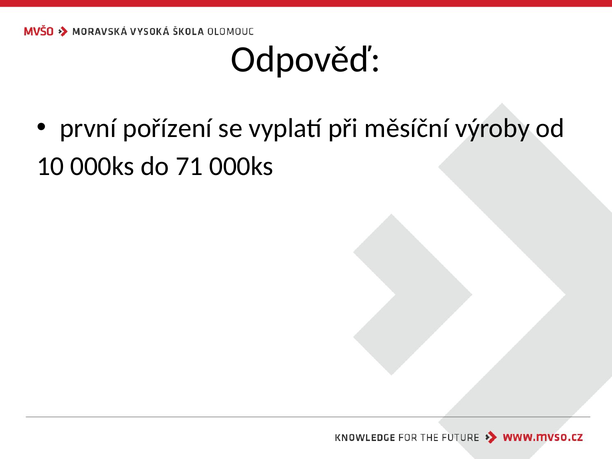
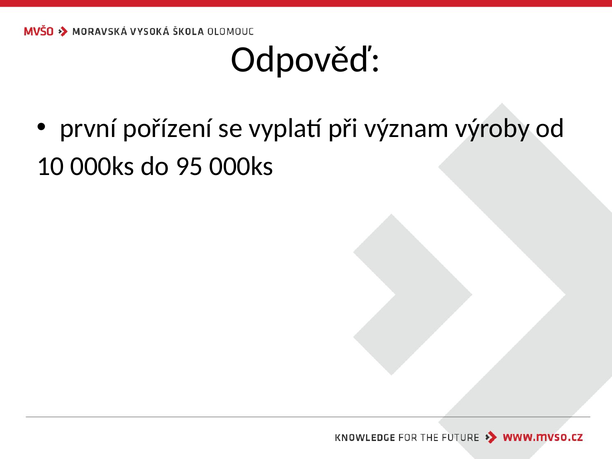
měsíční: měsíční -> význam (407, 128)
71: 71 -> 95 (189, 166)
